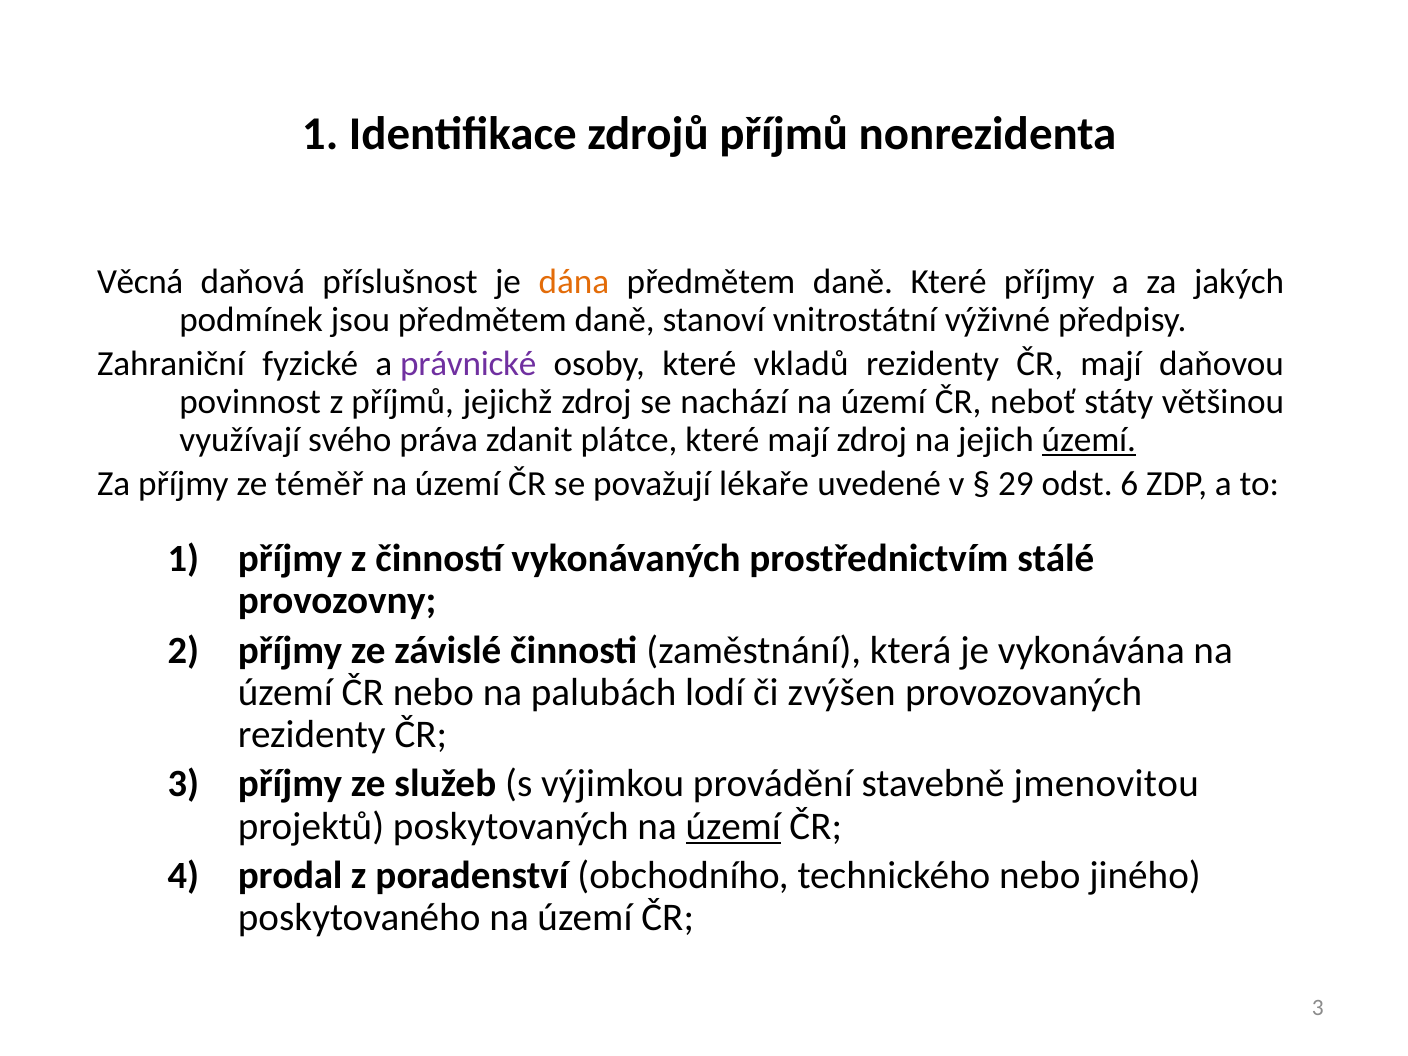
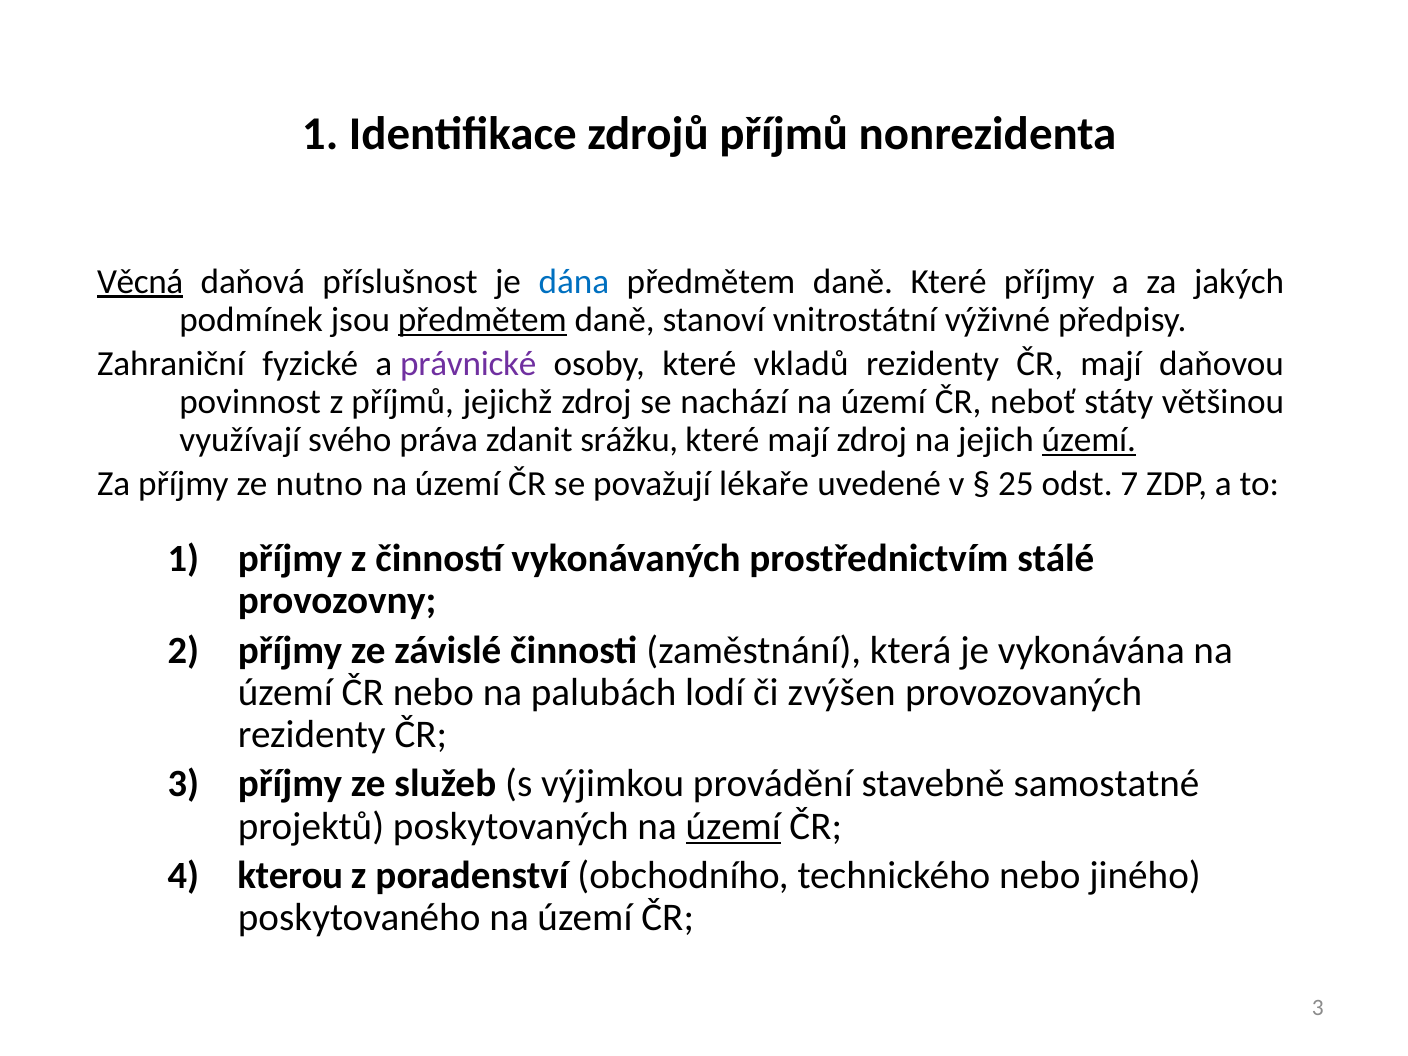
Věcná underline: none -> present (140, 281)
dána colour: orange -> blue (574, 281)
předmětem underline: none -> present (482, 319)
plátce: plátce -> srážku (629, 440)
téměř: téměř -> nutno (319, 484)
29: 29 -> 25 (1016, 484)
6: 6 -> 7 (1129, 484)
jmenovitou: jmenovitou -> samostatné (1106, 784)
prodal: prodal -> kterou (290, 875)
